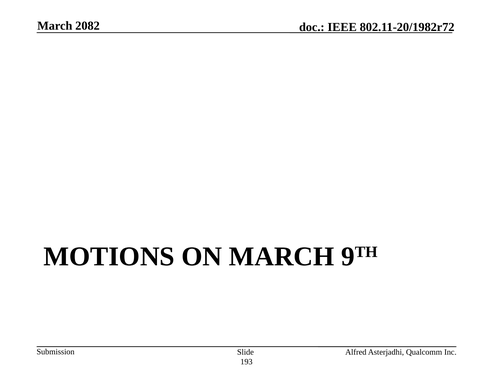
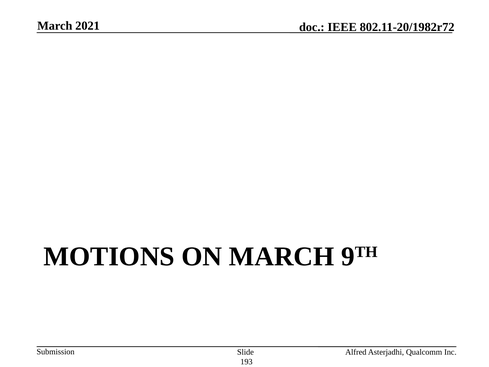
2082: 2082 -> 2021 (88, 26)
